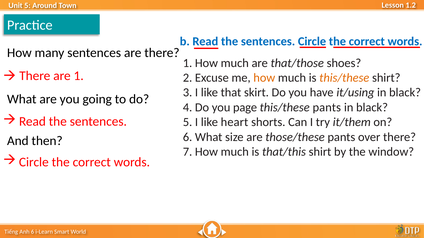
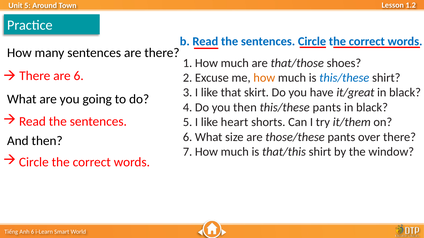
are 1: 1 -> 6 (79, 76)
this/these colour: orange -> blue (344, 78)
it/using: it/using -> it/great (355, 93)
you page: page -> then (245, 108)
